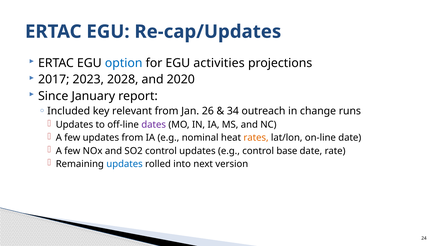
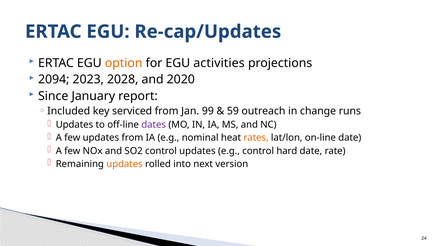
option colour: blue -> orange (124, 63)
2017: 2017 -> 2094 (54, 79)
relevant: relevant -> serviced (132, 111)
26: 26 -> 99 (208, 111)
34: 34 -> 59 (233, 111)
base: base -> hard (287, 150)
updates colour: blue -> orange (125, 163)
